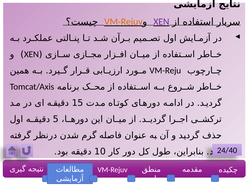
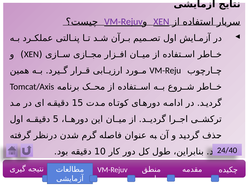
VM-Rejuv colour: orange -> purple (123, 22)
